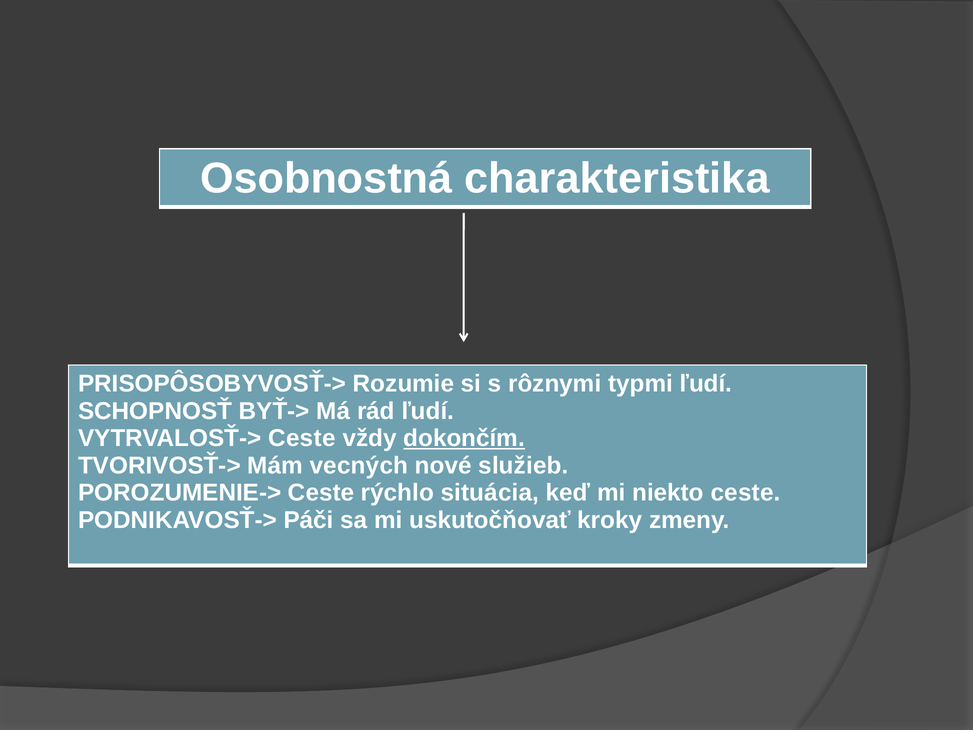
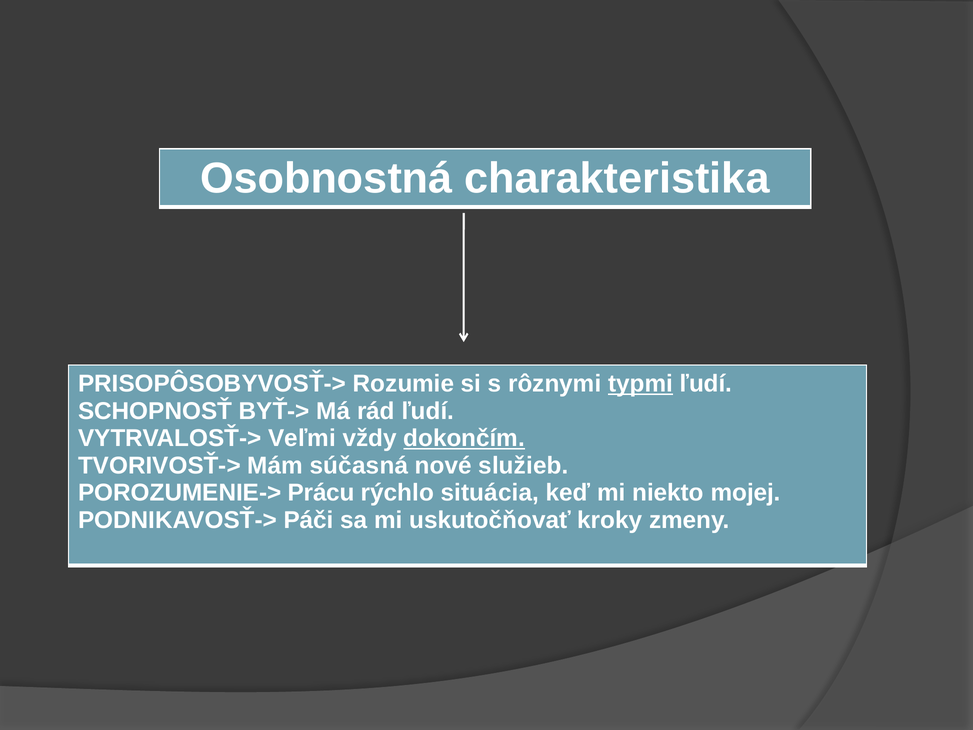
typmi underline: none -> present (640, 384)
VYTRVALOSŤ-> Ceste: Ceste -> Veľmi (302, 438)
vecných: vecných -> súčasná (359, 465)
POROZUMENIE-> Ceste: Ceste -> Prácu (321, 493)
niekto ceste: ceste -> mojej (746, 493)
